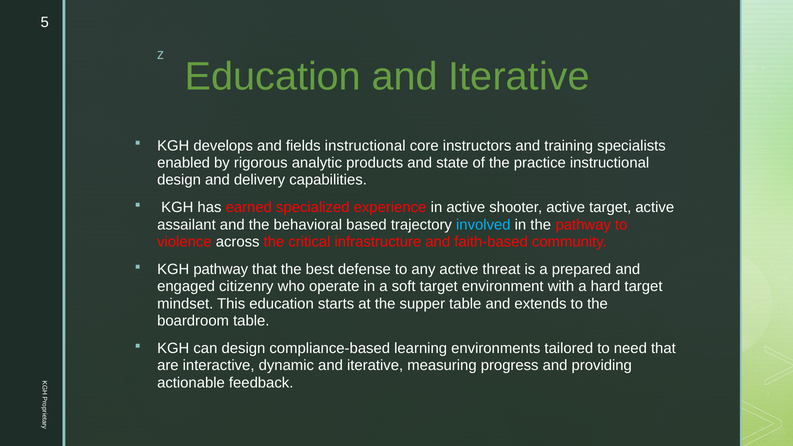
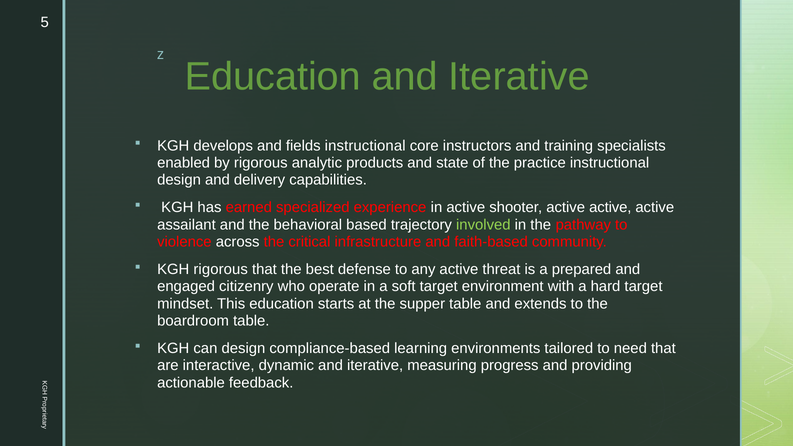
shooter active target: target -> active (610, 208)
involved colour: light blue -> light green (483, 225)
KGH pathway: pathway -> rigorous (221, 270)
